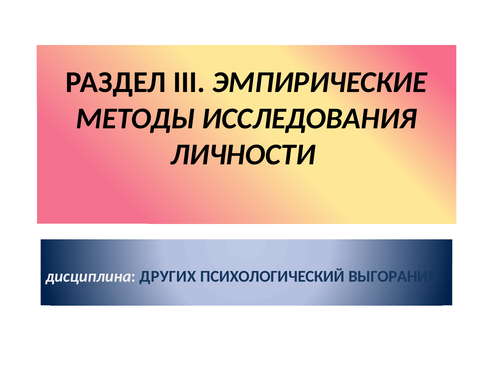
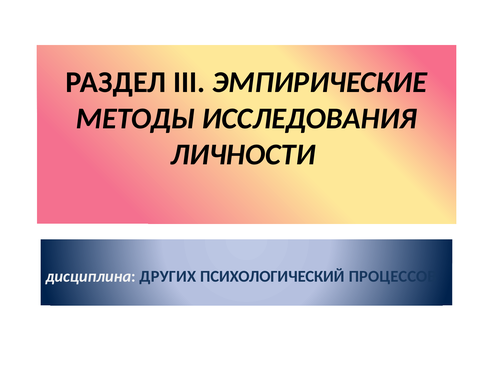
ВЫГОРАНИЯ: ВЫГОРАНИЯ -> ПРОЦЕССОВ (393, 276)
